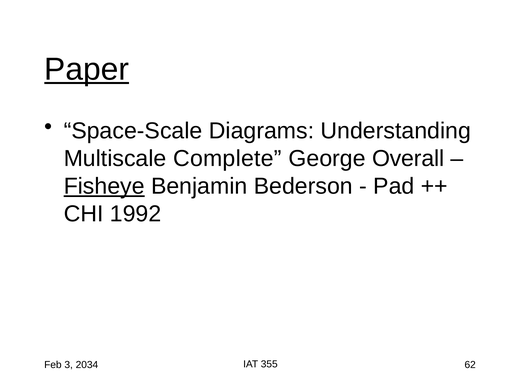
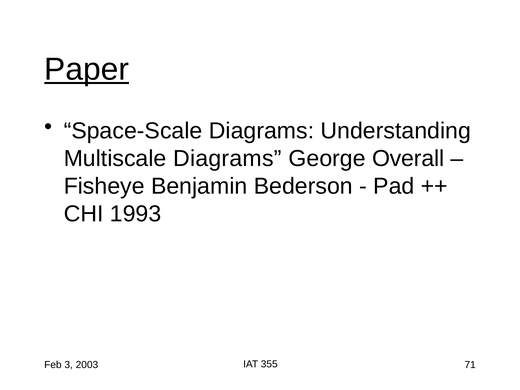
Multiscale Complete: Complete -> Diagrams (227, 158)
Fisheye underline: present -> none (104, 186)
1992: 1992 -> 1993 (136, 214)
2034: 2034 -> 2003 (87, 365)
62: 62 -> 71 (470, 365)
